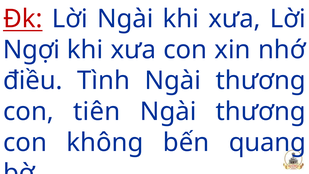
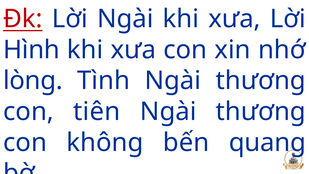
Ngợi: Ngợi -> Hình (31, 50)
điều: điều -> lòng (33, 81)
